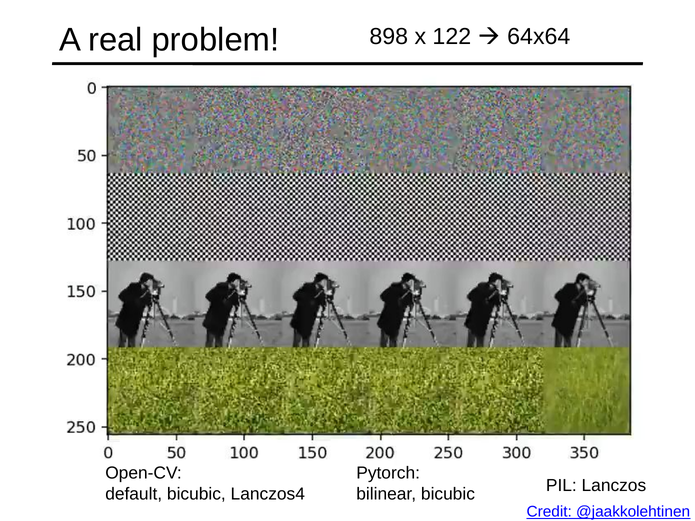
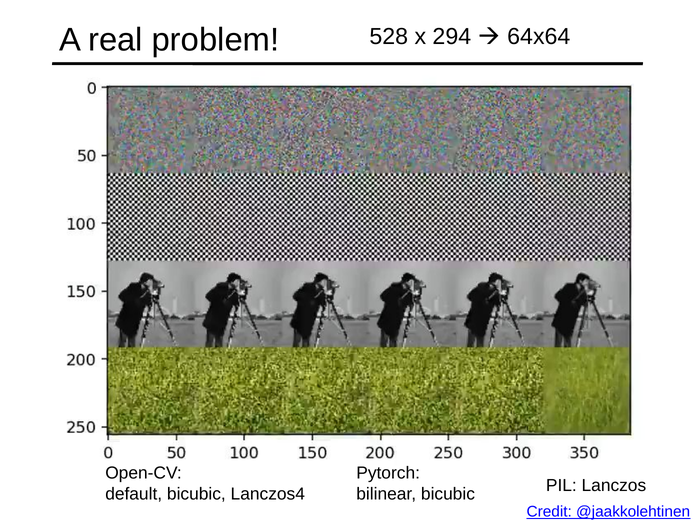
898: 898 -> 528 (389, 37)
122: 122 -> 294 (452, 37)
